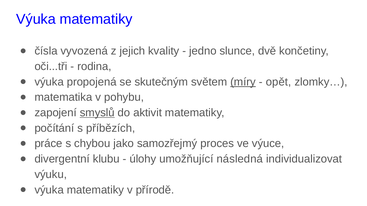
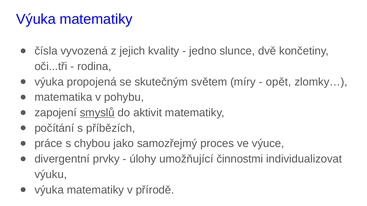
míry underline: present -> none (243, 82)
klubu: klubu -> prvky (106, 159)
následná: následná -> činnostmi (240, 159)
